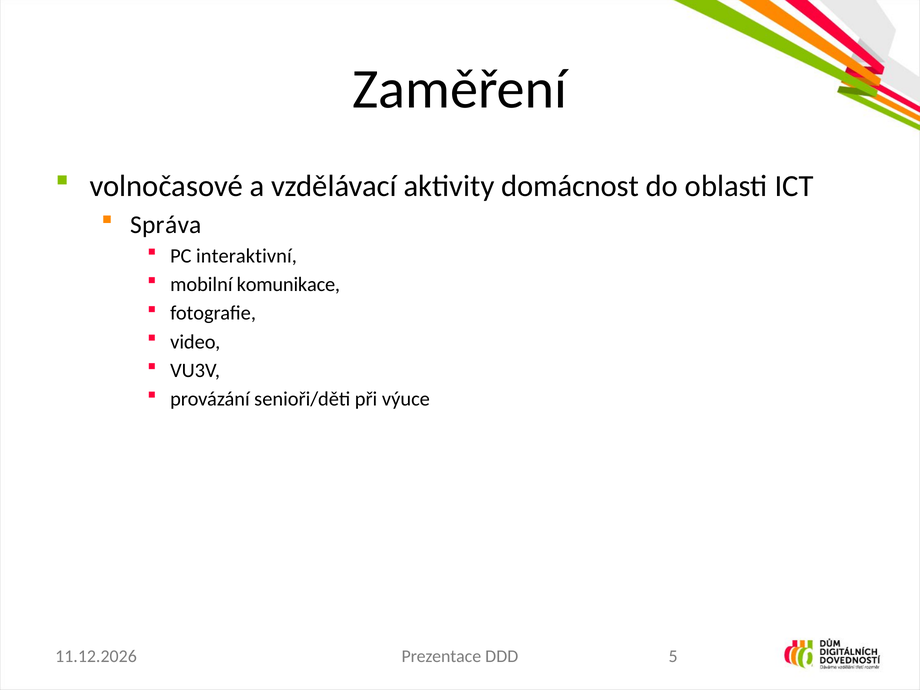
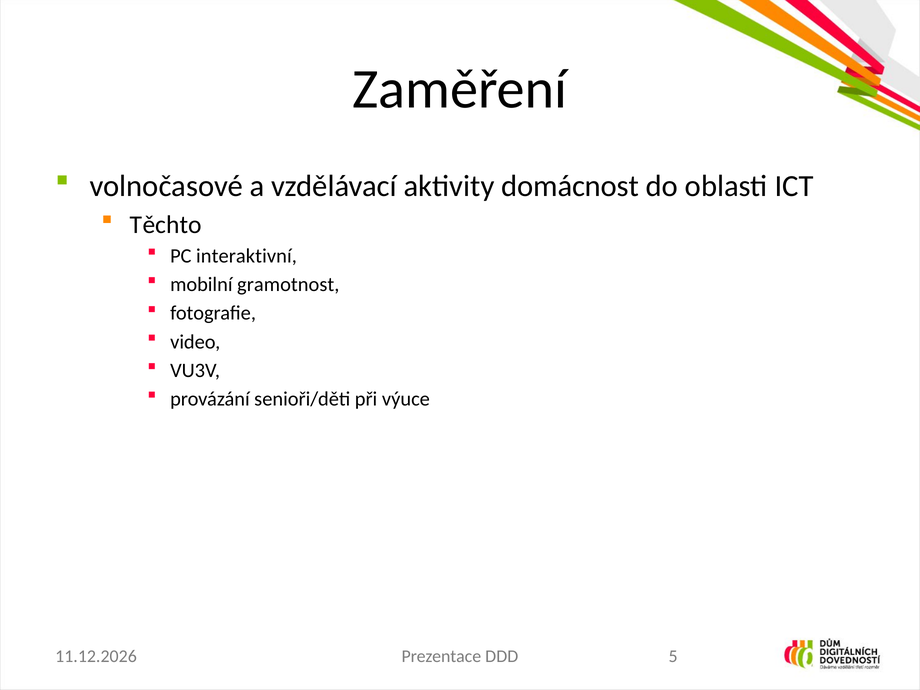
Správa: Správa -> Těchto (166, 225)
komunikace: komunikace -> gramotnost (288, 285)
